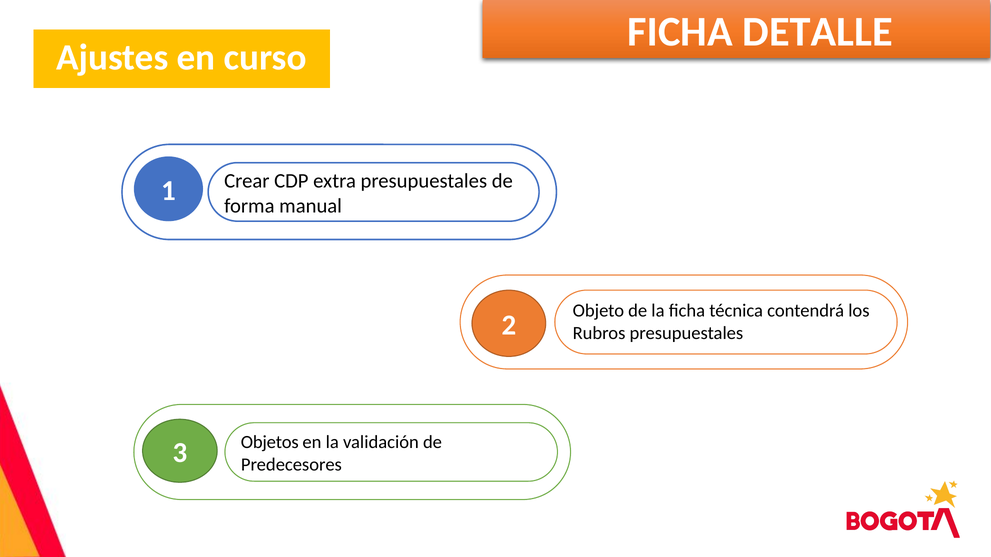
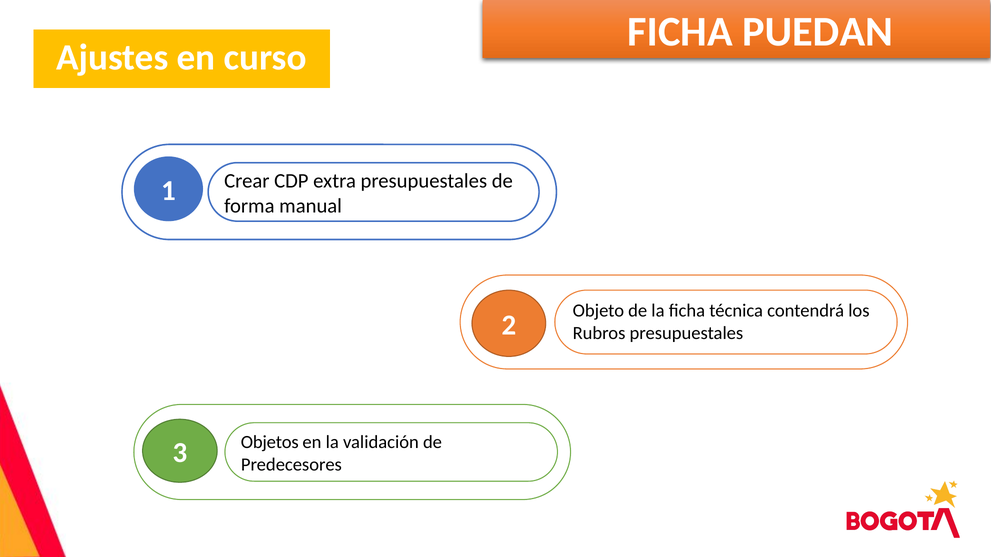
DETALLE: DETALLE -> PUEDAN (818, 32)
